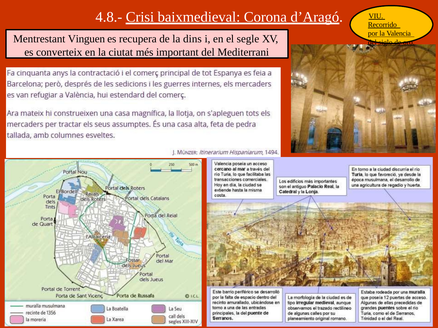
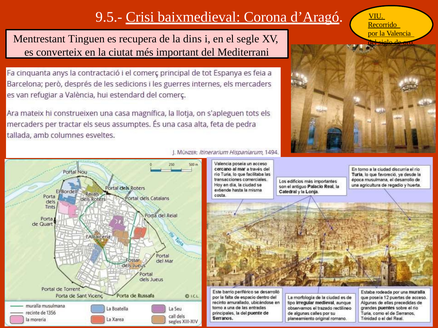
4.8.-: 4.8.- -> 9.5.- (109, 17)
Vinguen: Vinguen -> Tinguen (86, 39)
